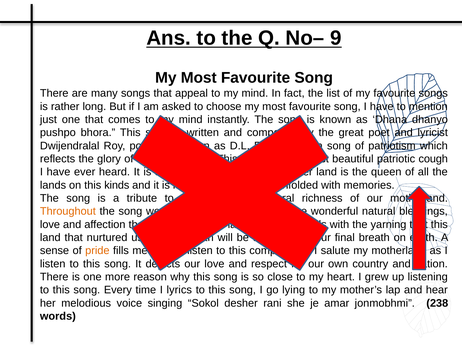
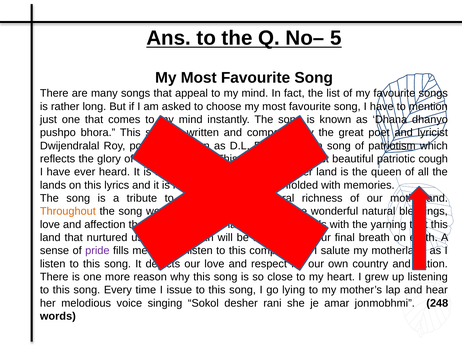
9: 9 -> 5 (336, 38)
kinds: kinds -> lyrics (117, 185)
pride colour: orange -> purple (97, 250)
lyrics: lyrics -> issue (179, 290)
238: 238 -> 248 (437, 303)
